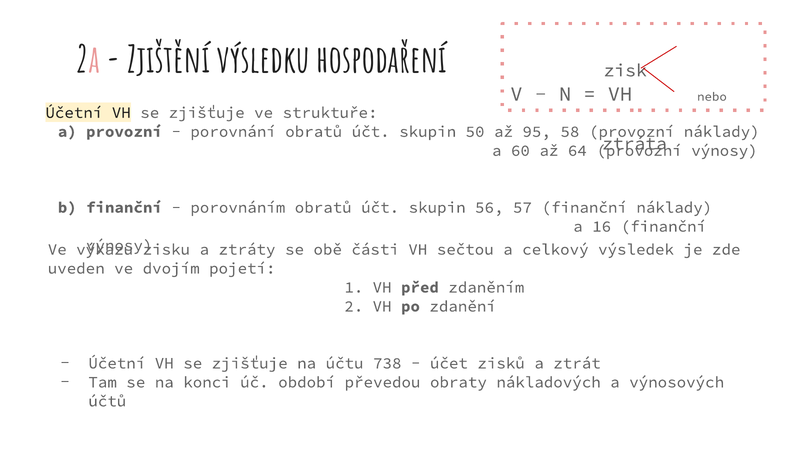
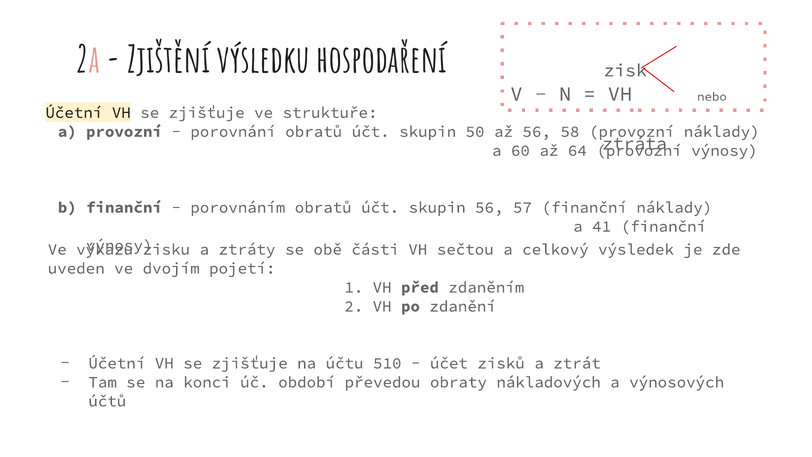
až 95: 95 -> 56 (537, 132)
16: 16 -> 41 (602, 226)
738: 738 -> 510 (387, 363)
